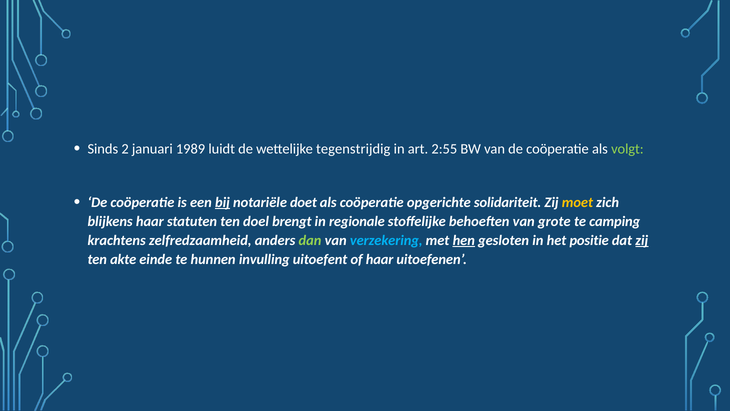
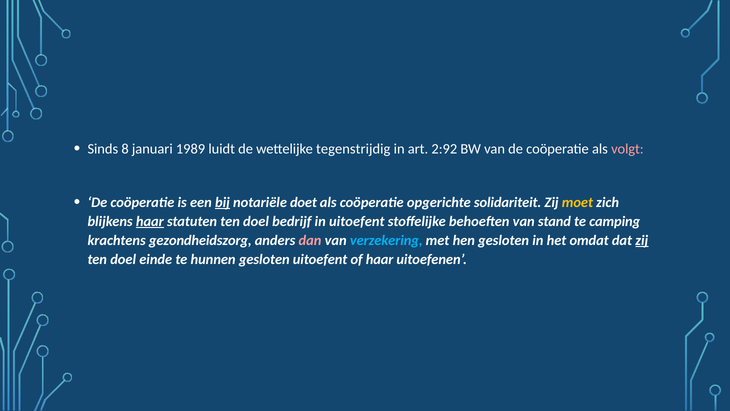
2: 2 -> 8 (125, 149)
2:55: 2:55 -> 2:92 (444, 149)
volgt colour: light green -> pink (627, 149)
haar underline: none -> present (150, 221)
brengt: brengt -> bedrijf (292, 221)
in regionale: regionale -> uitoefent (357, 221)
grote: grote -> stand (554, 221)
zelfredzaamheid: zelfredzaamheid -> gezondheidszorg (200, 240)
dan colour: light green -> pink (310, 240)
hen underline: present -> none (464, 240)
positie: positie -> omdat (589, 240)
akte: akte -> doel (123, 259)
hunnen invulling: invulling -> gesloten (264, 259)
